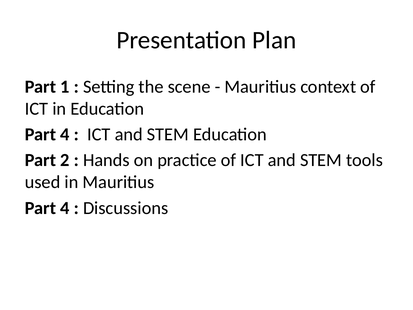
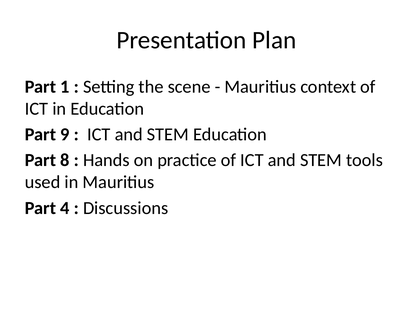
4: 4 -> 9 (65, 134)
2: 2 -> 8 (65, 160)
